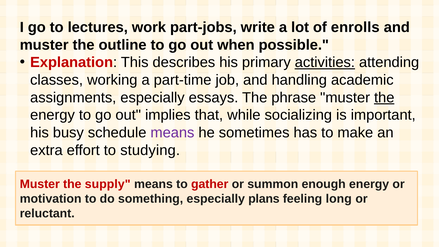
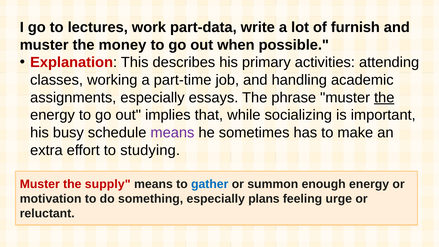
part-jobs: part-jobs -> part-data (203, 27)
enrolls: enrolls -> furnish (355, 27)
outline: outline -> money (123, 45)
activities underline: present -> none (325, 62)
gather colour: red -> blue (210, 184)
long: long -> urge (339, 199)
